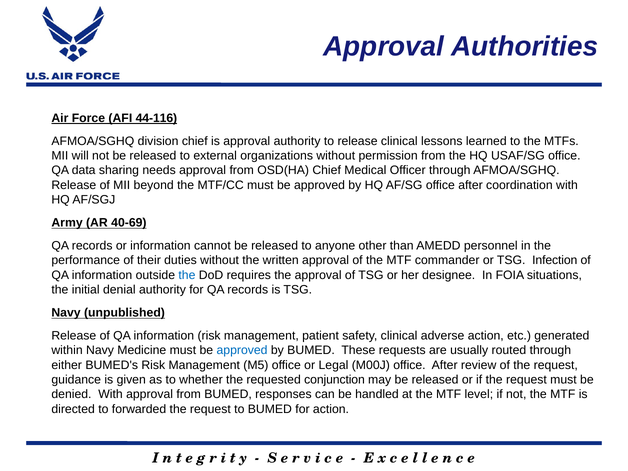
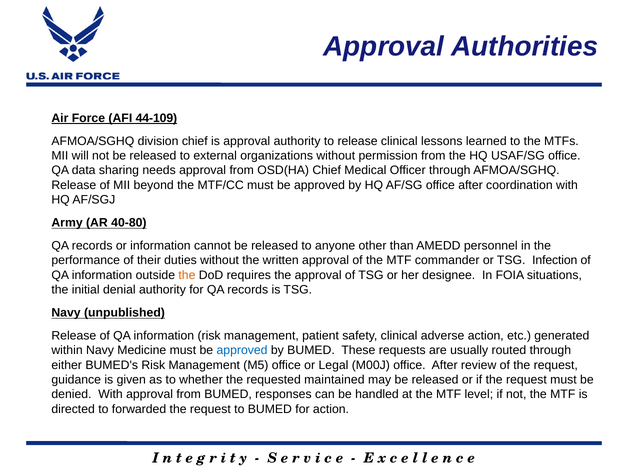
44-116: 44-116 -> 44-109 (156, 118)
40-69: 40-69 -> 40-80 (129, 223)
the colour: blue -> orange (187, 275)
conjunction: conjunction -> maintained (334, 380)
